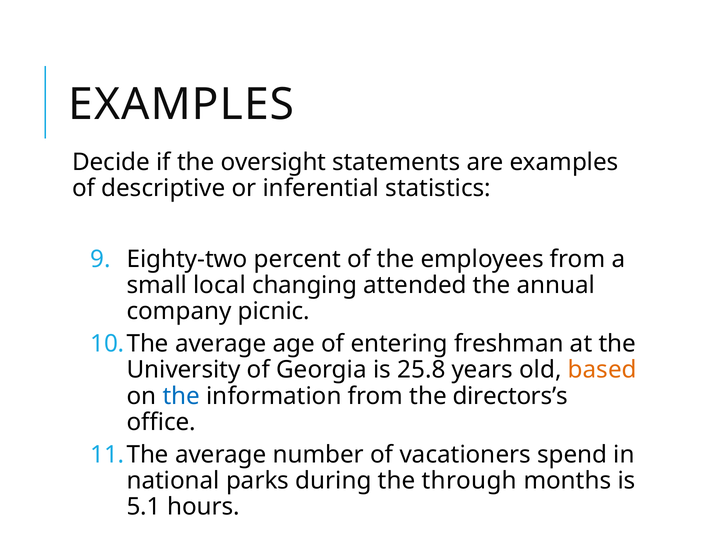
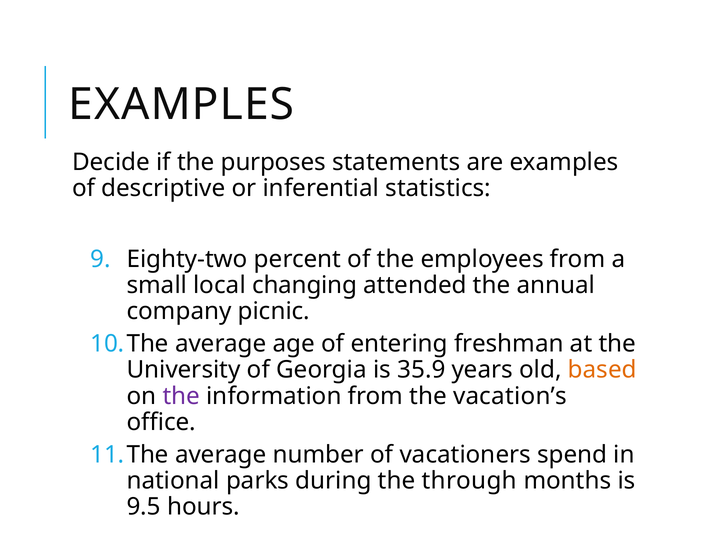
oversight: oversight -> purposes (273, 162)
25.8: 25.8 -> 35.9 (421, 370)
the colour: blue -> purple (181, 396)
directors’s: directors’s -> vacation’s (510, 396)
5.1: 5.1 -> 9.5 (144, 507)
